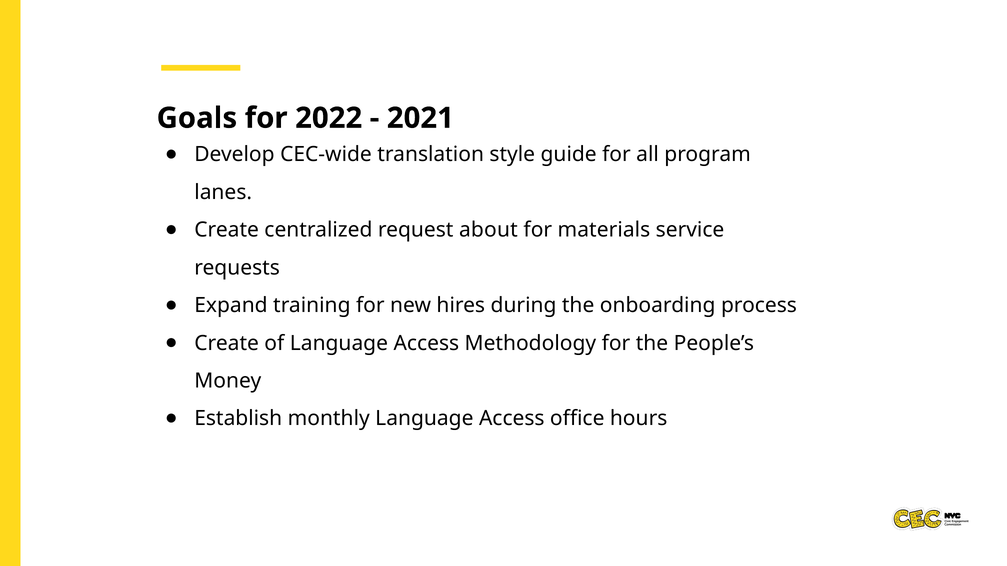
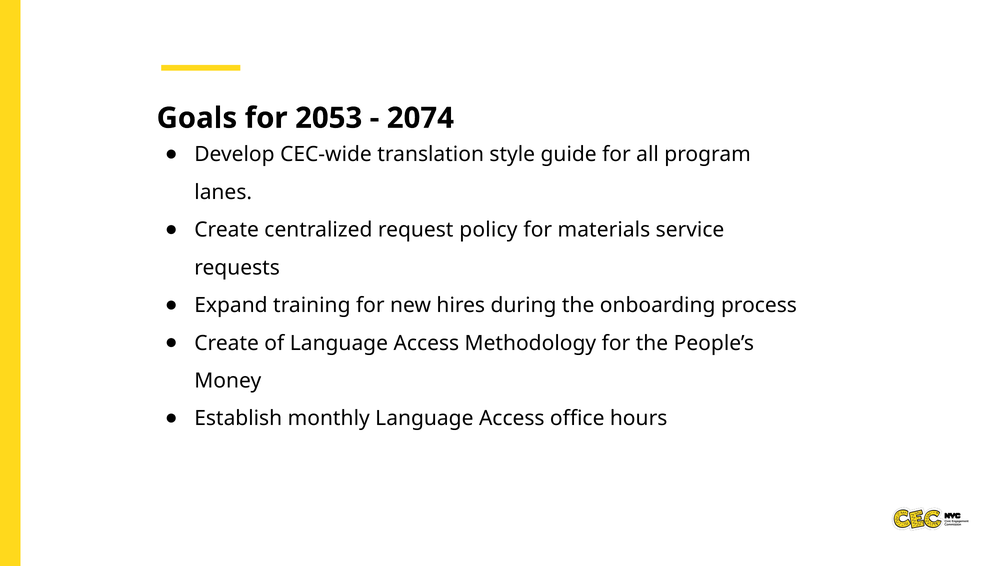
2022: 2022 -> 2053 (329, 118)
2021: 2021 -> 2074 (420, 118)
about: about -> policy (488, 230)
